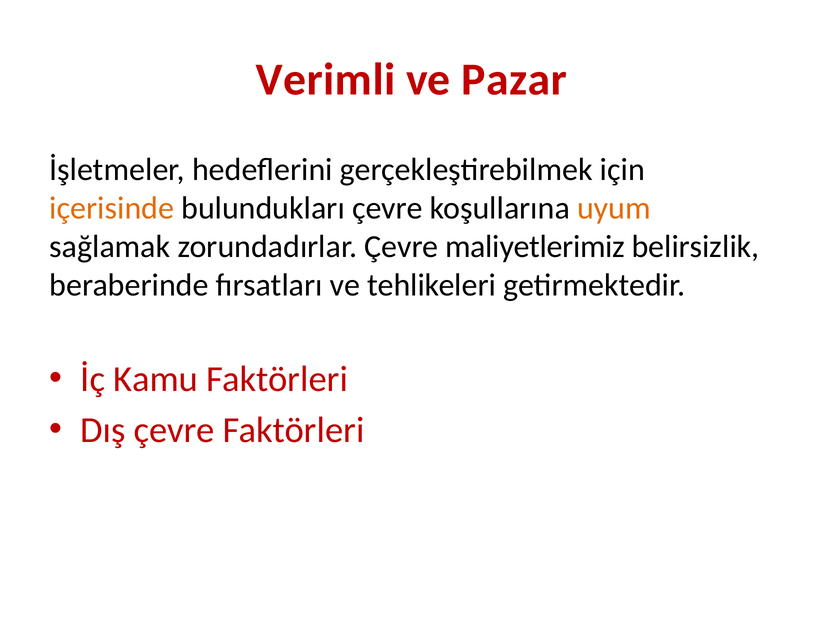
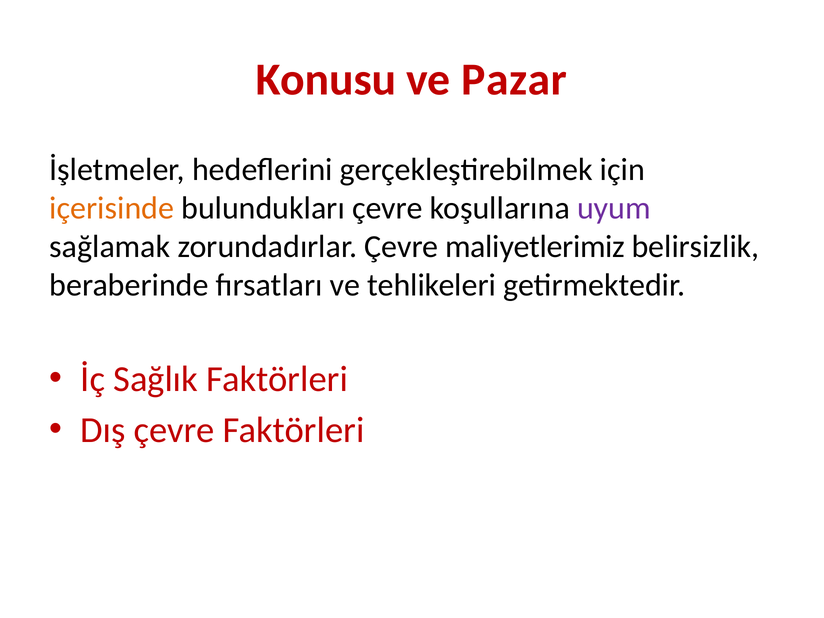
Verimli: Verimli -> Konusu (326, 79)
uyum colour: orange -> purple (614, 208)
Kamu: Kamu -> Sağlık (156, 379)
